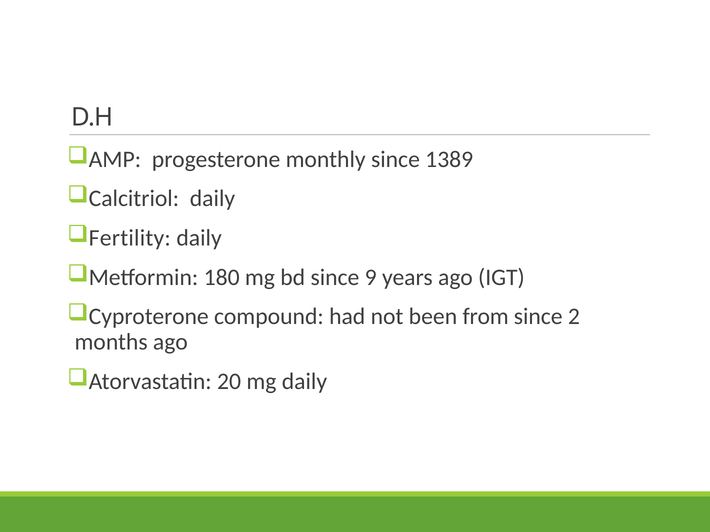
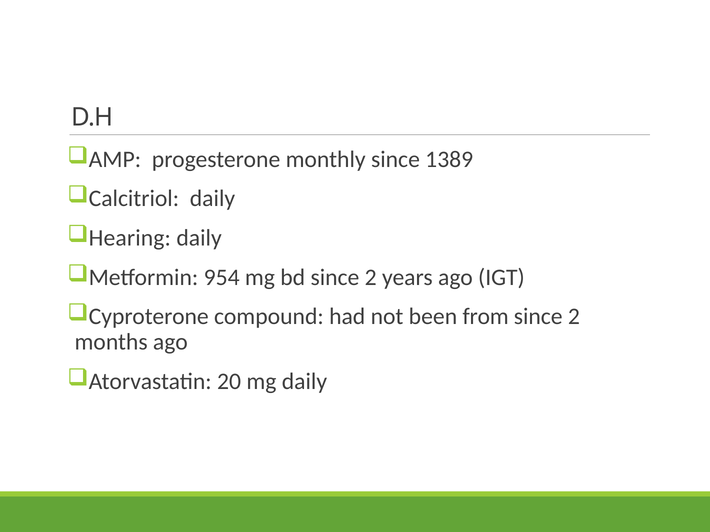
Fertility: Fertility -> Hearing (130, 238)
180: 180 -> 954 (222, 278)
bd since 9: 9 -> 2 (371, 278)
